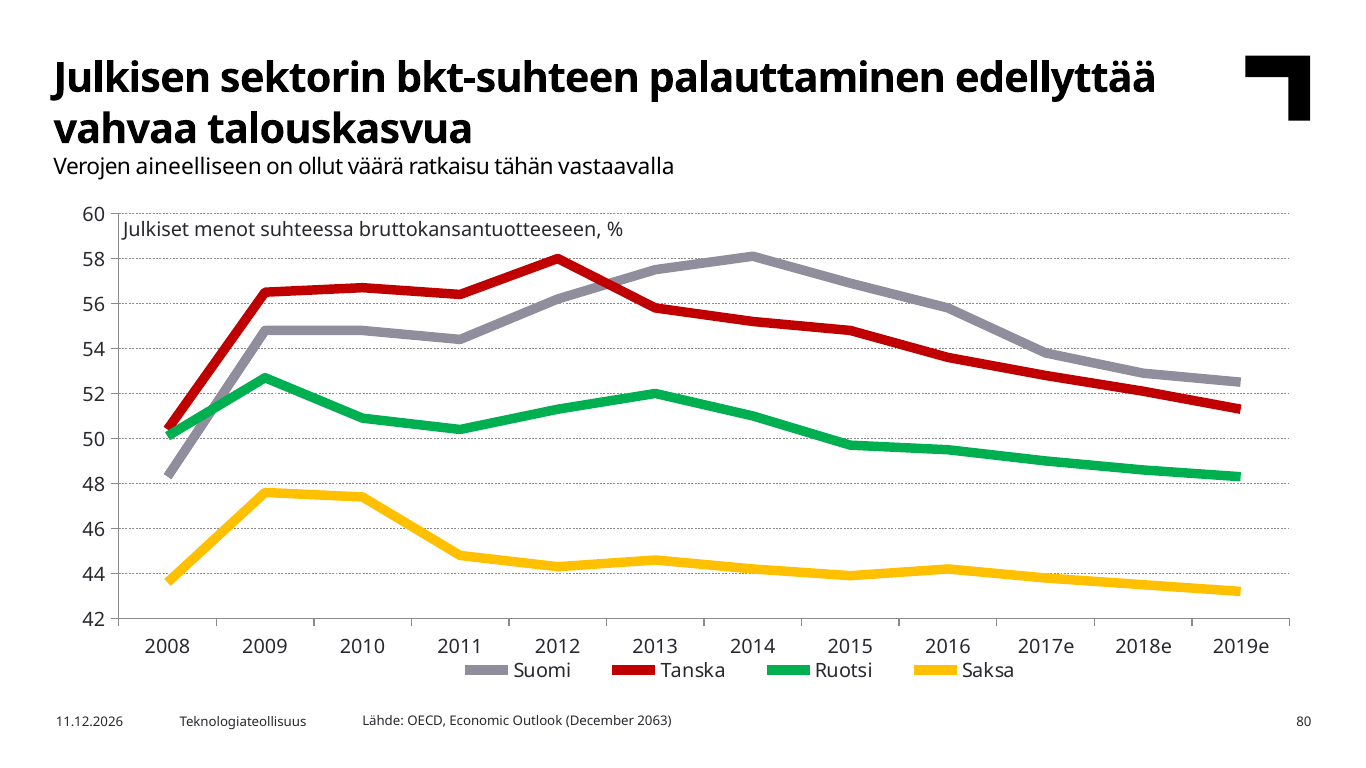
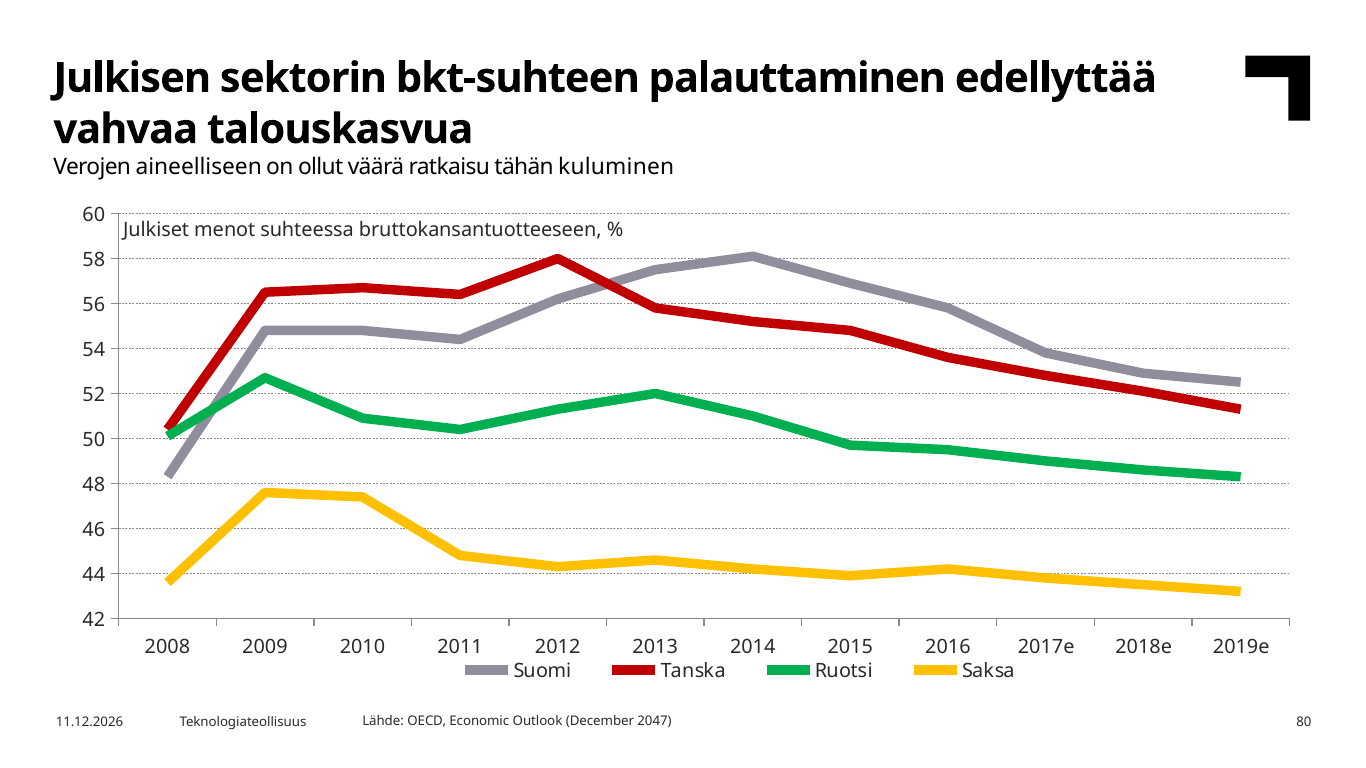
vastaavalla: vastaavalla -> kuluminen (616, 167)
2063: 2063 -> 2047 (655, 722)
